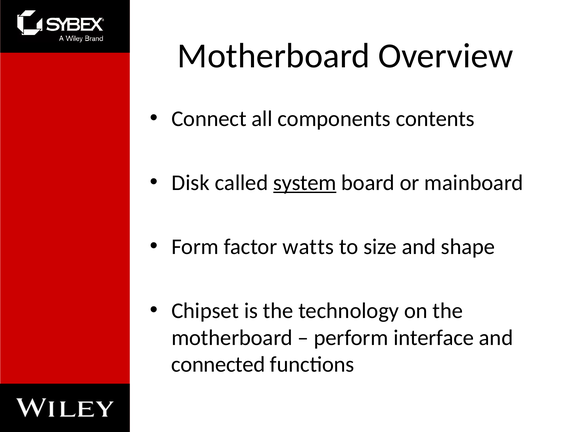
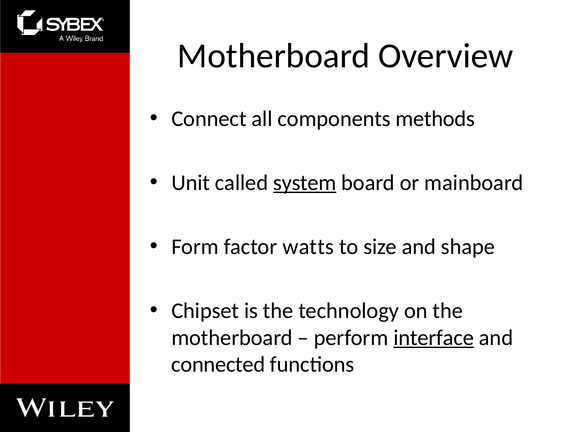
contents: contents -> methods (435, 119)
Disk: Disk -> Unit (191, 183)
interface underline: none -> present (434, 338)
